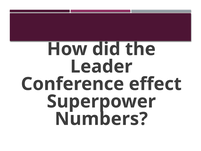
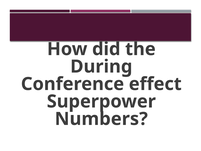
Leader: Leader -> During (101, 66)
